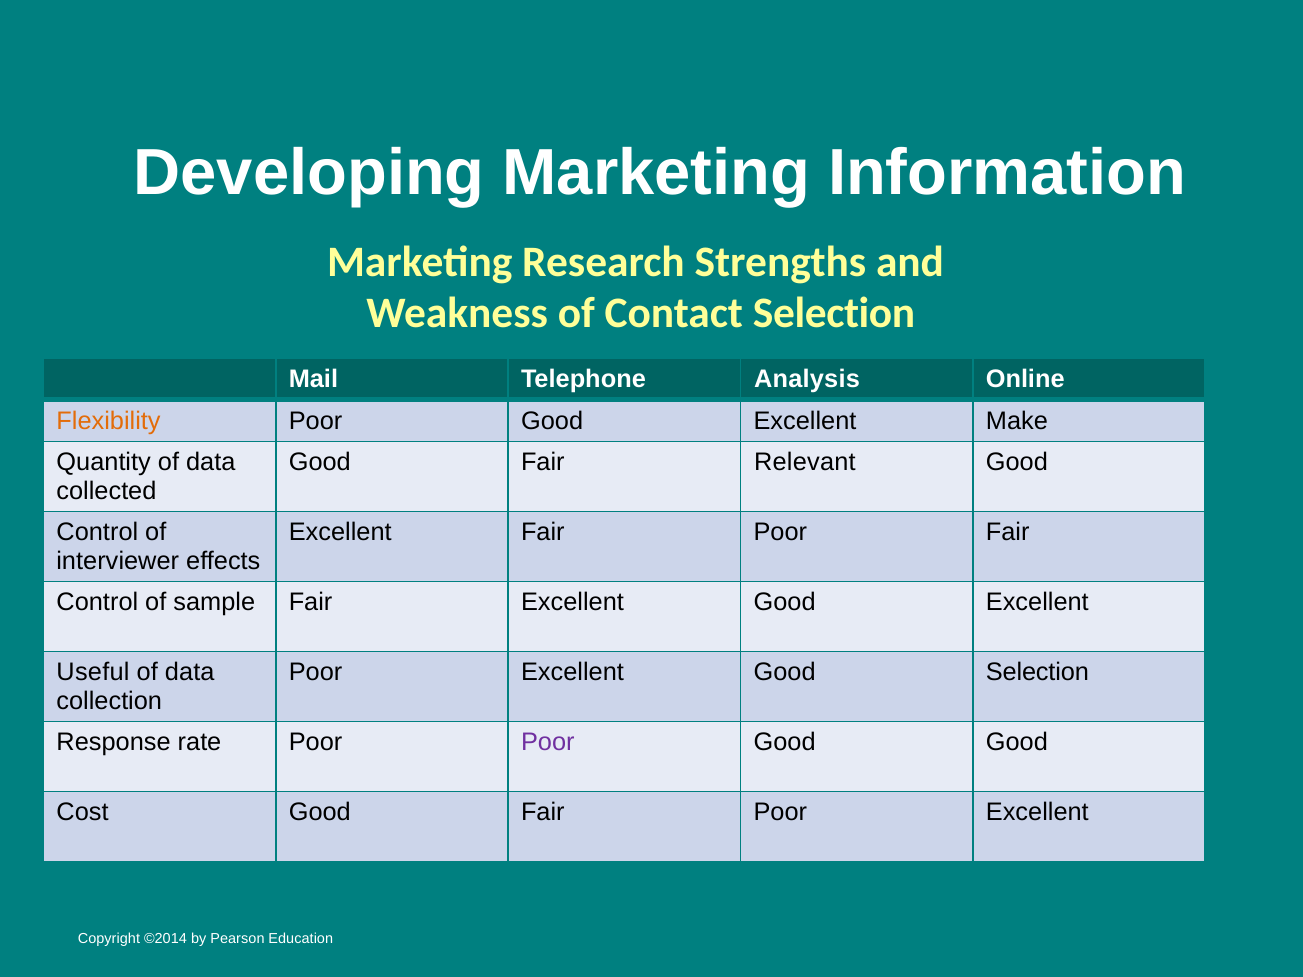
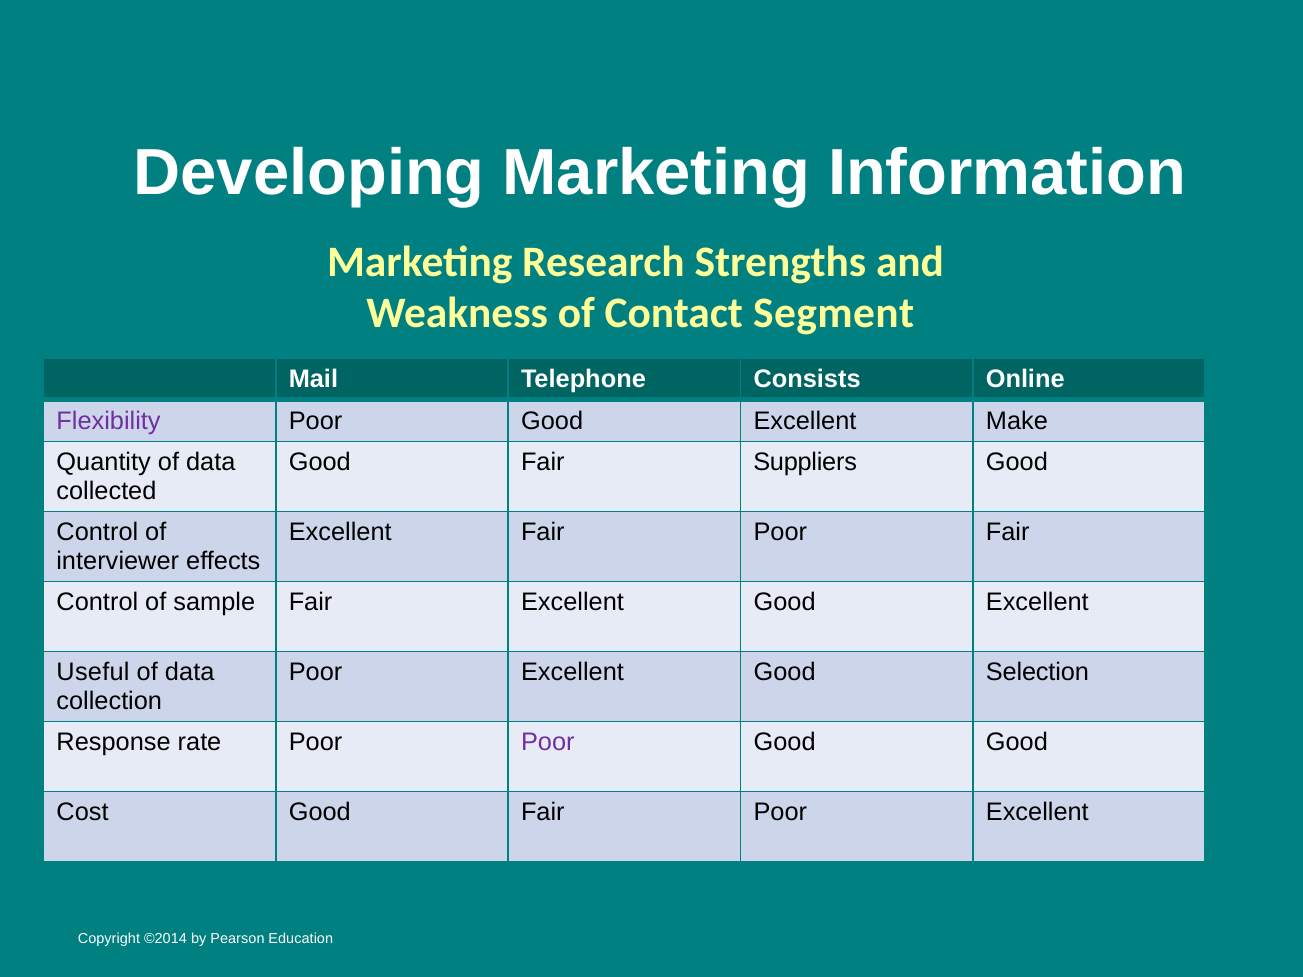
Contact Selection: Selection -> Segment (834, 313)
Analysis: Analysis -> Consists (807, 380)
Flexibility colour: orange -> purple (109, 421)
Relevant: Relevant -> Suppliers (805, 463)
